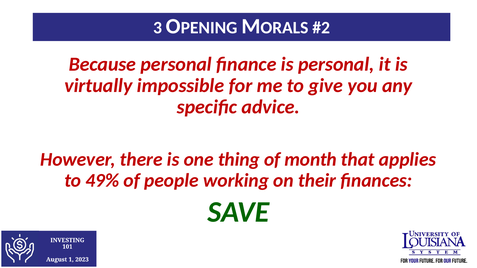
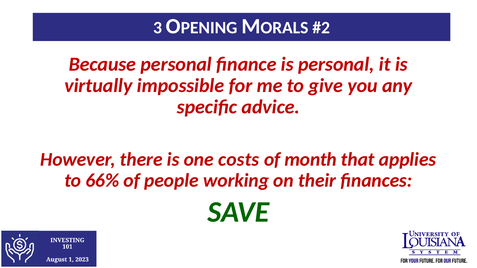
thing: thing -> costs (239, 160)
49%: 49% -> 66% (102, 181)
